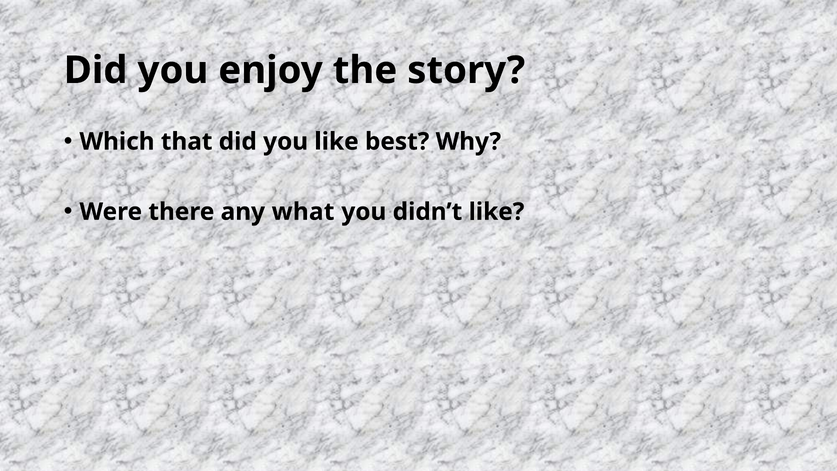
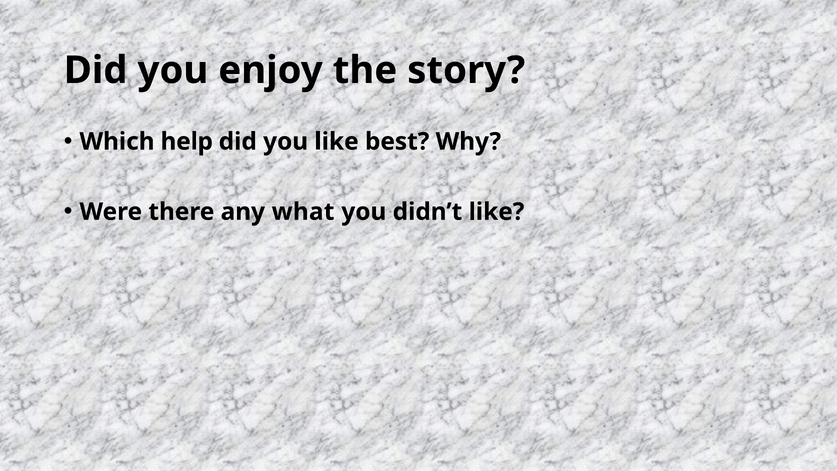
that: that -> help (187, 142)
